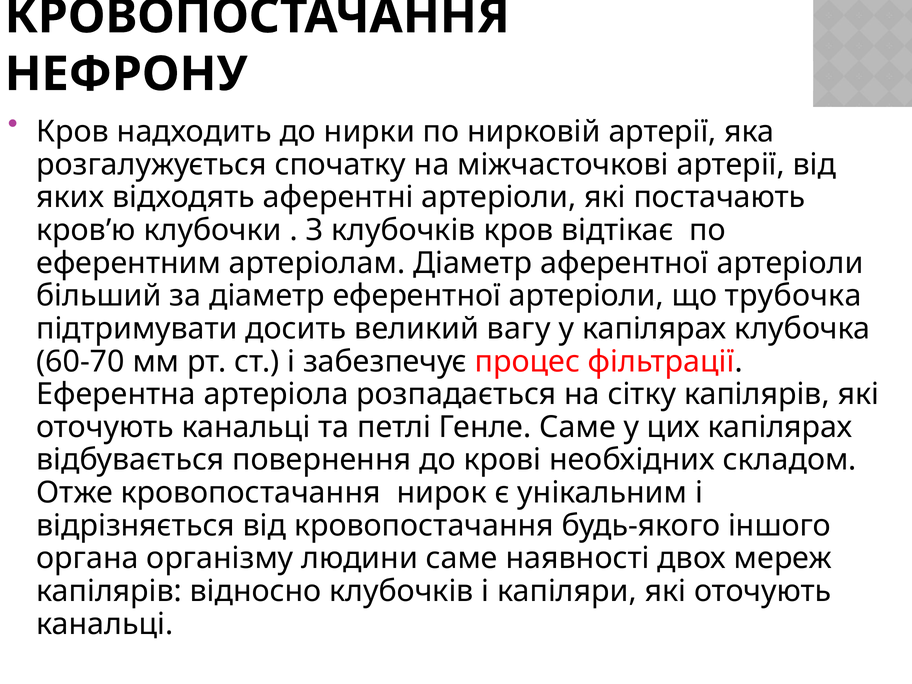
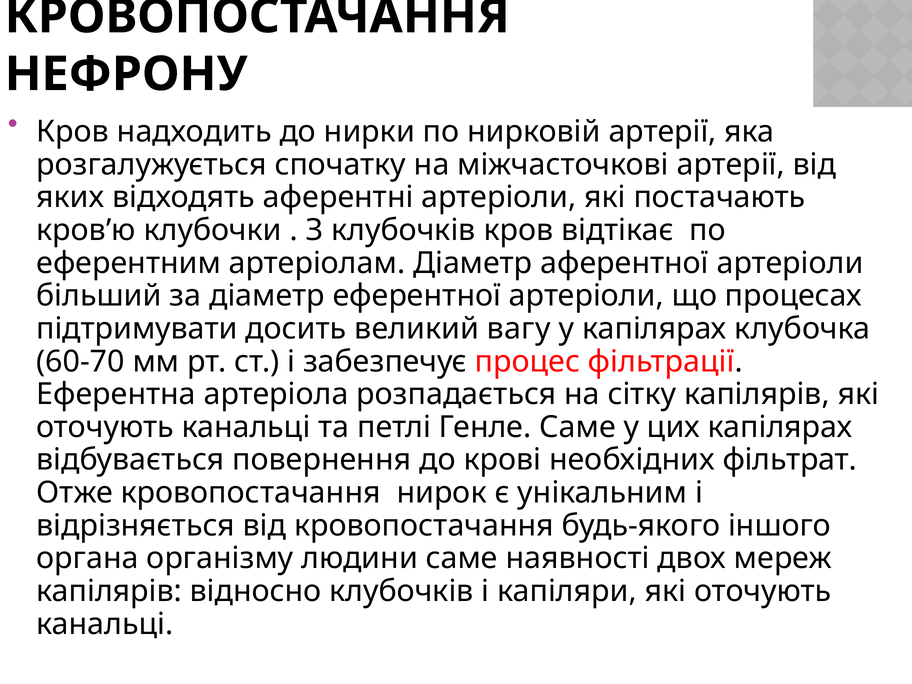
трубочка: трубочка -> процесах (793, 296)
складом: складом -> фільтрат (790, 460)
